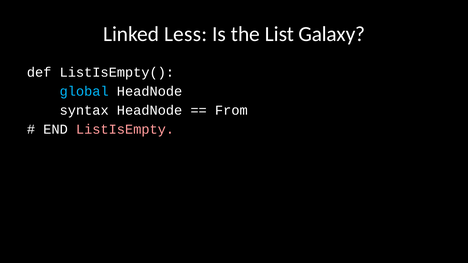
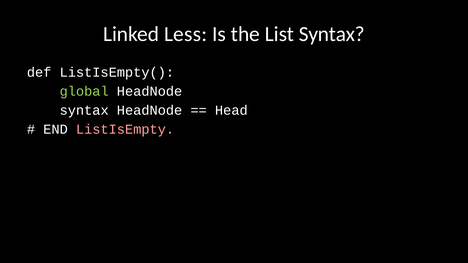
List Galaxy: Galaxy -> Syntax (332, 34)
global colour: light blue -> light green (84, 91)
From: From -> Head (231, 110)
